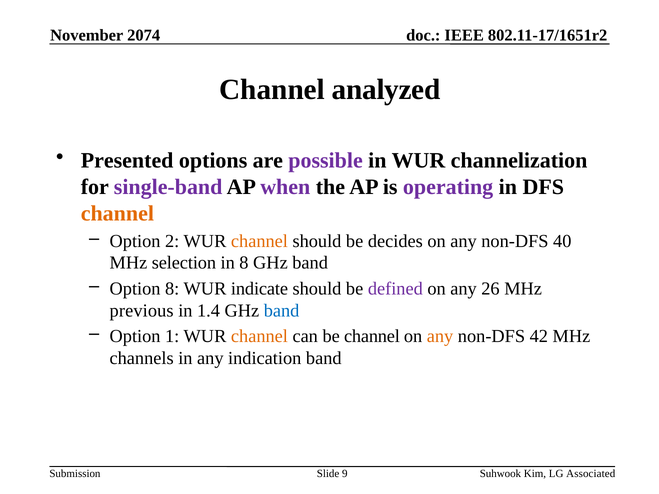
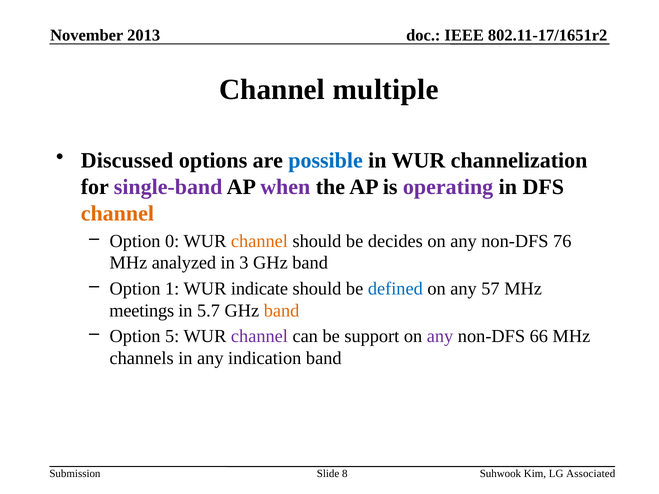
2074: 2074 -> 2013 (144, 35)
analyzed: analyzed -> multiple (386, 90)
Presented: Presented -> Discussed (127, 161)
possible colour: purple -> blue (326, 161)
2: 2 -> 0 (172, 241)
40: 40 -> 76 (562, 241)
selection: selection -> analyzed (184, 263)
in 8: 8 -> 3 (244, 263)
Option 8: 8 -> 1 (172, 289)
defined colour: purple -> blue (395, 289)
26: 26 -> 57 (490, 289)
previous: previous -> meetings (142, 311)
1.4: 1.4 -> 5.7 (209, 311)
band colour: blue -> orange (282, 311)
1: 1 -> 5 (172, 336)
channel colour: orange -> purple (259, 336)
be channel: channel -> support (372, 336)
any colour: orange -> purple (440, 336)
42: 42 -> 66 (539, 336)
9: 9 -> 8 (345, 474)
